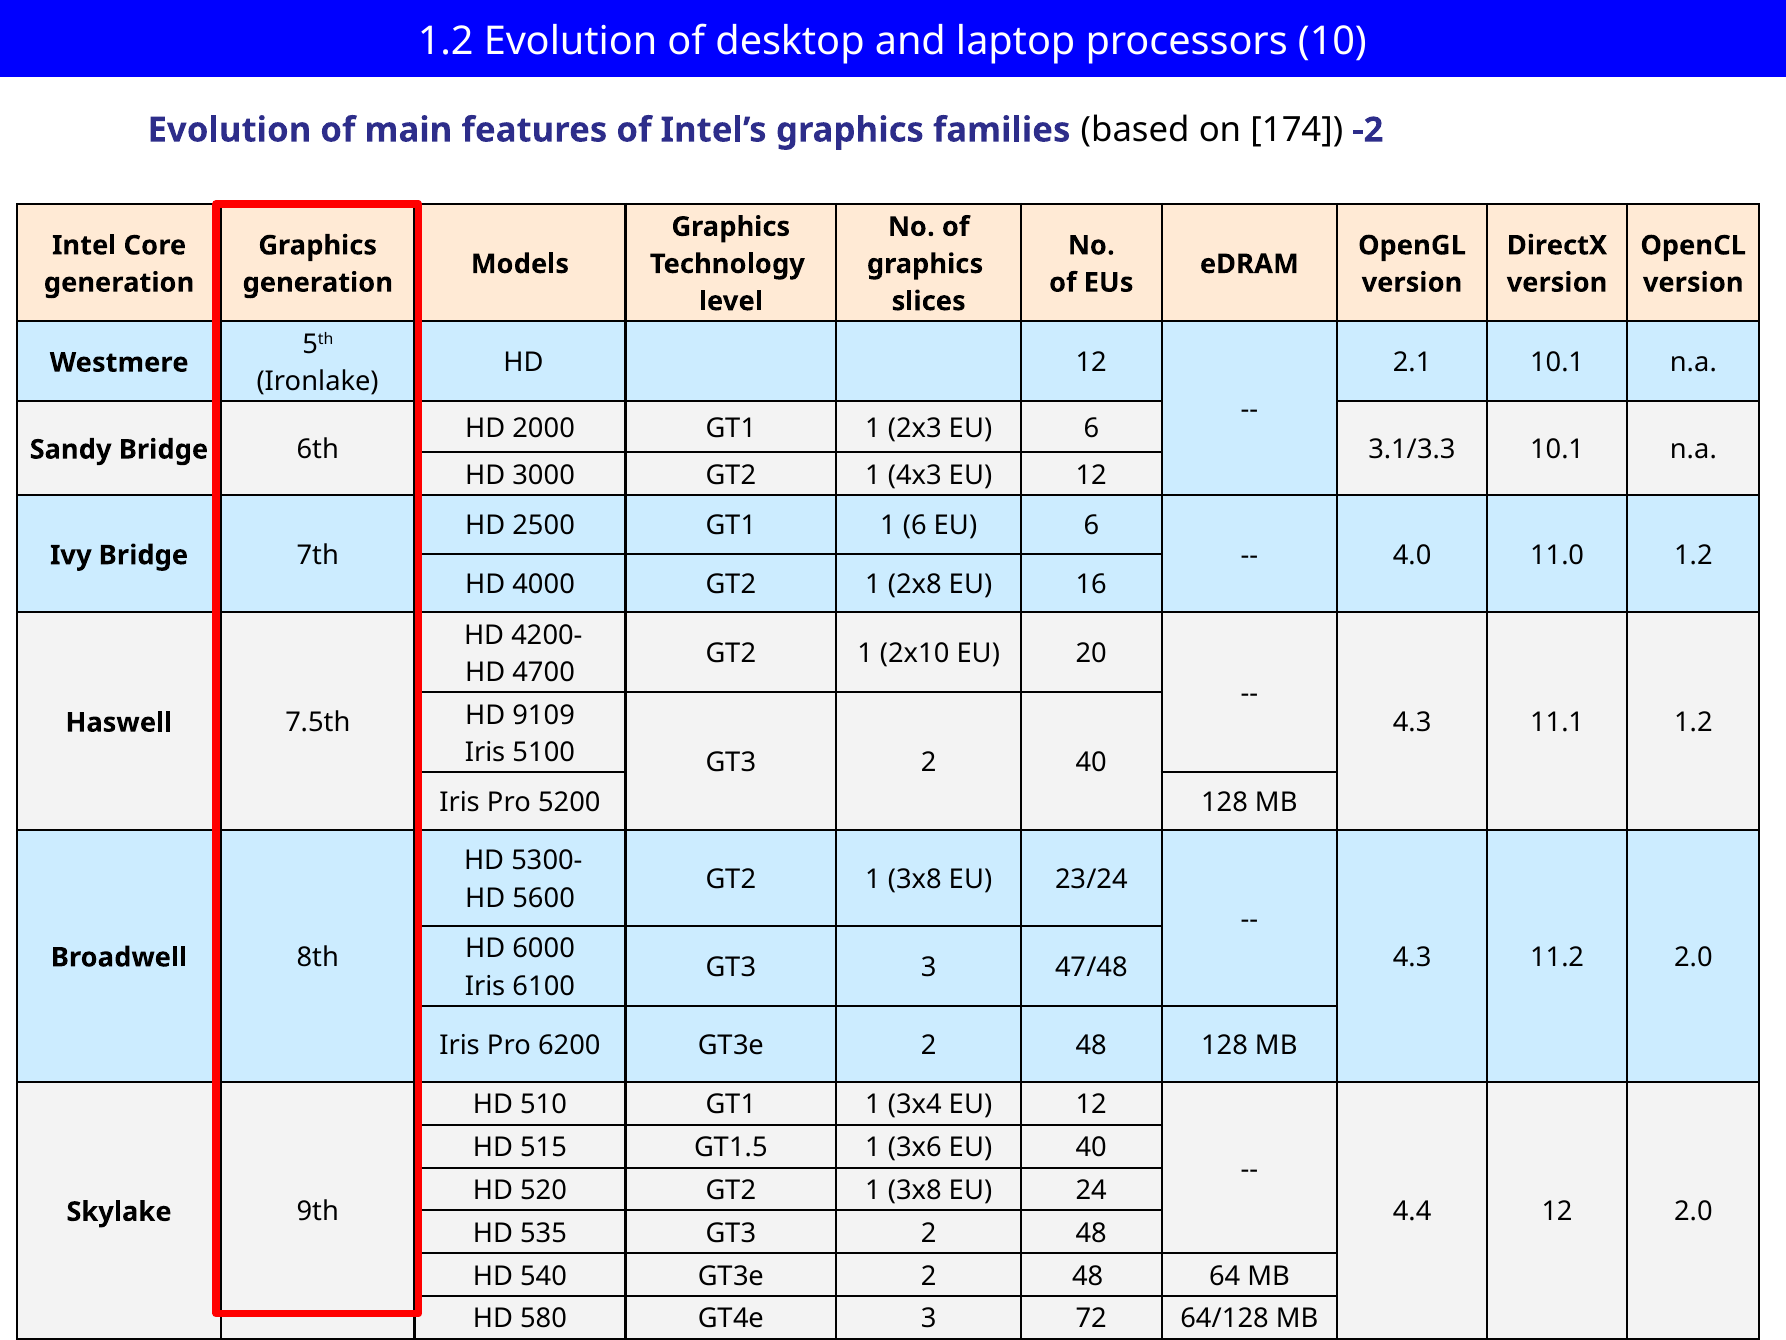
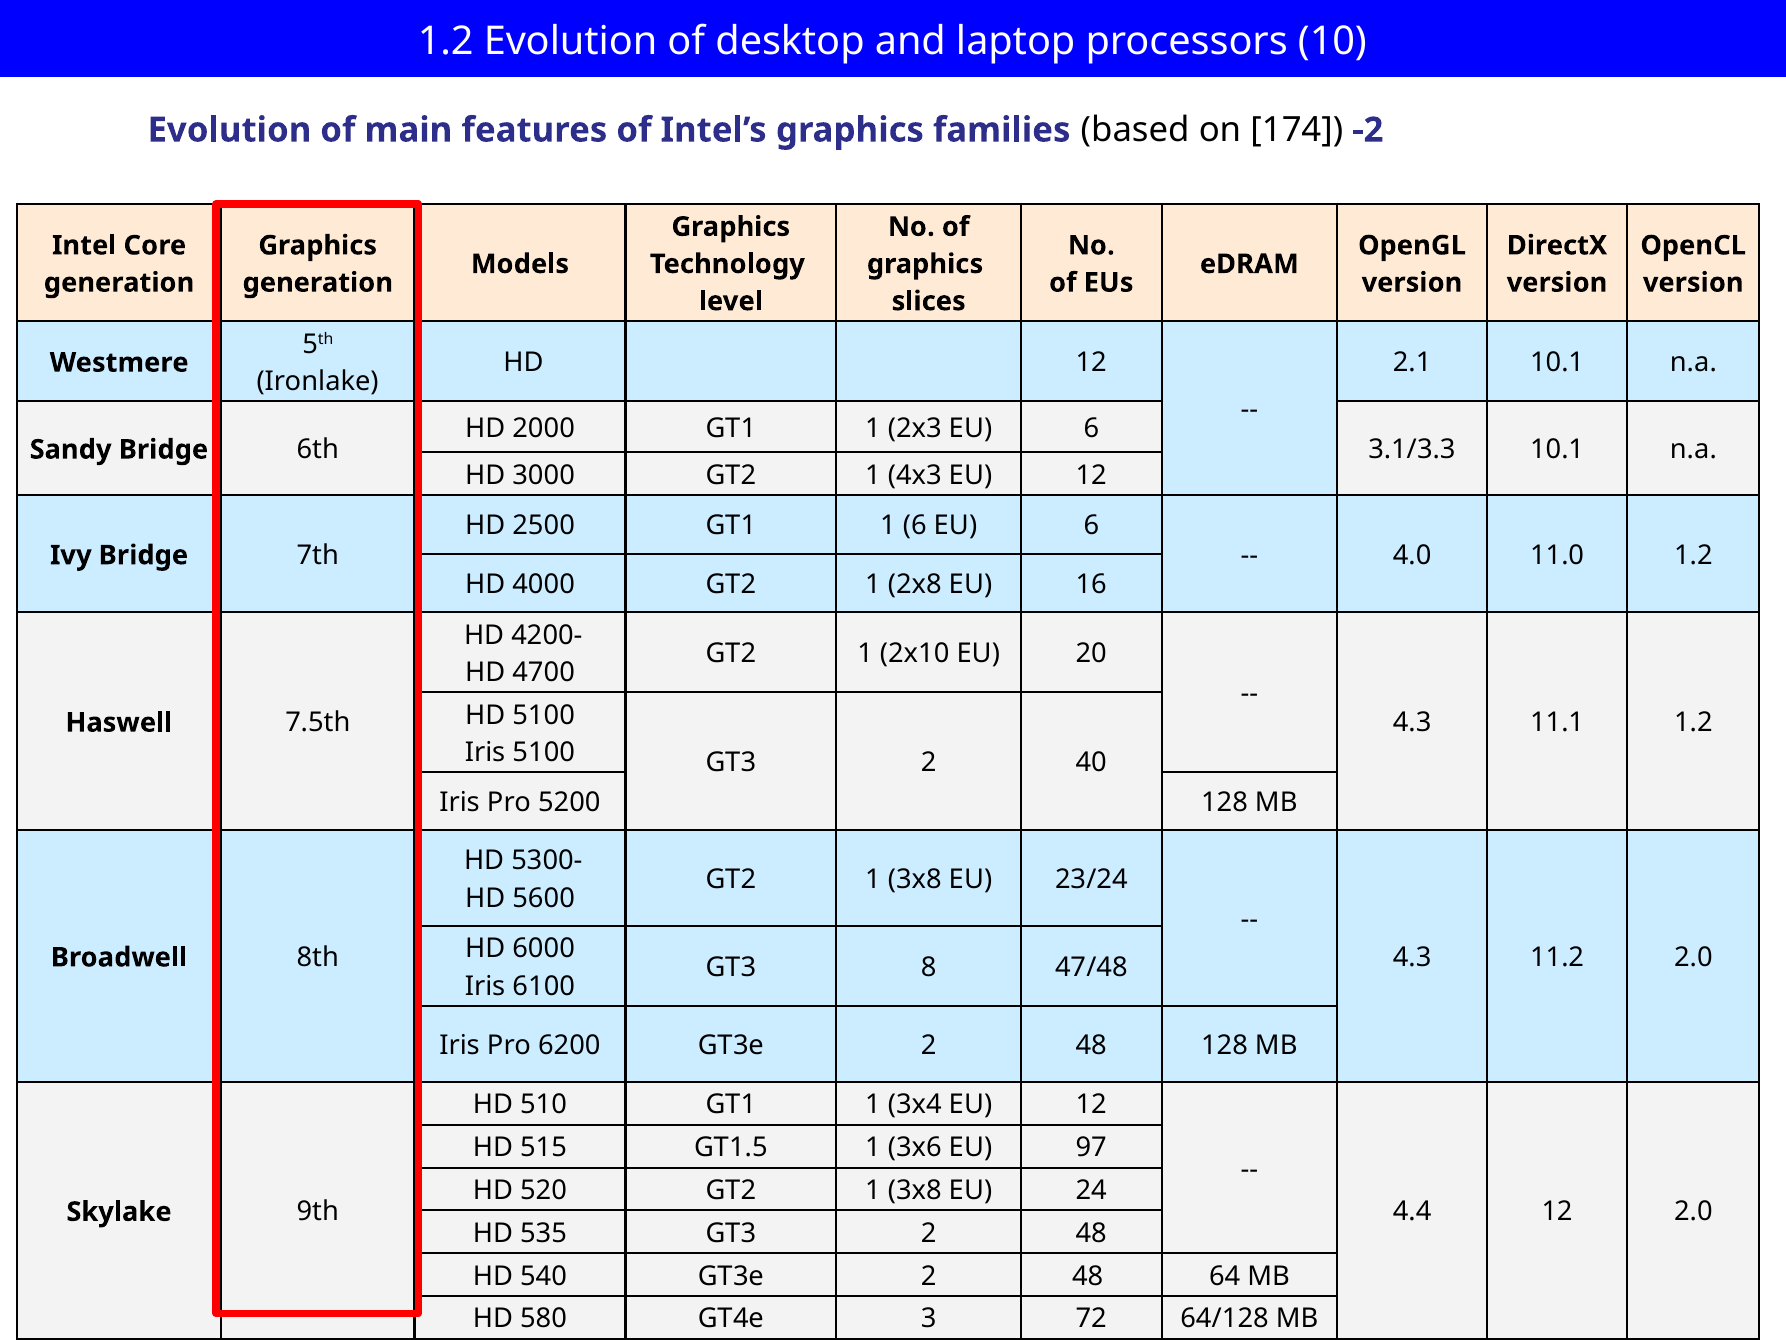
HD 9109: 9109 -> 5100 (544, 715)
GT3 3: 3 -> 8 (929, 967)
EU 40: 40 -> 97 (1091, 1147)
